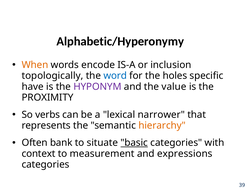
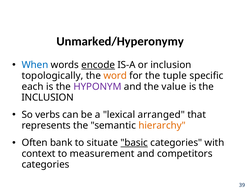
Alphabetic/Hyperonymy: Alphabetic/Hyperonymy -> Unmarked/Hyperonymy (120, 41)
When colour: orange -> blue (35, 65)
encode underline: none -> present (98, 65)
word colour: blue -> orange (115, 76)
holes: holes -> tuple (175, 76)
have: have -> each (33, 87)
PROXIMITY: PROXIMITY -> INCLUSION (48, 98)
narrower: narrower -> arranged (161, 115)
expressions: expressions -> competitors (185, 154)
